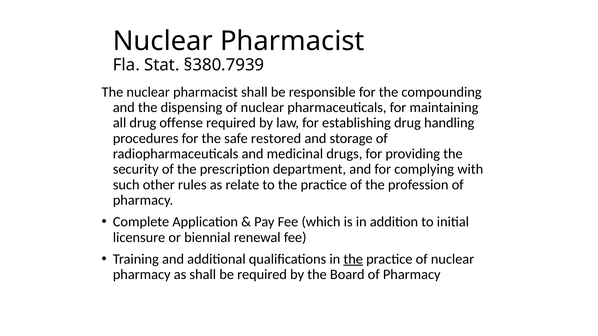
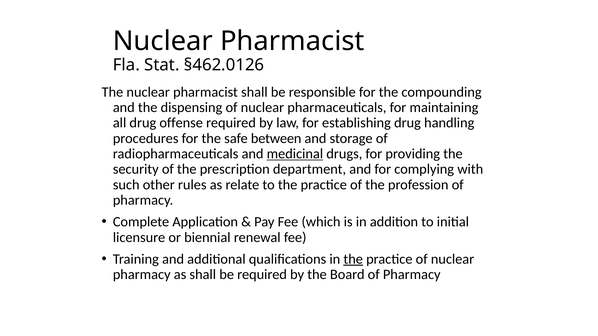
§380.7939: §380.7939 -> §462.0126 (224, 65)
restored: restored -> between (276, 139)
medicinal underline: none -> present (295, 154)
